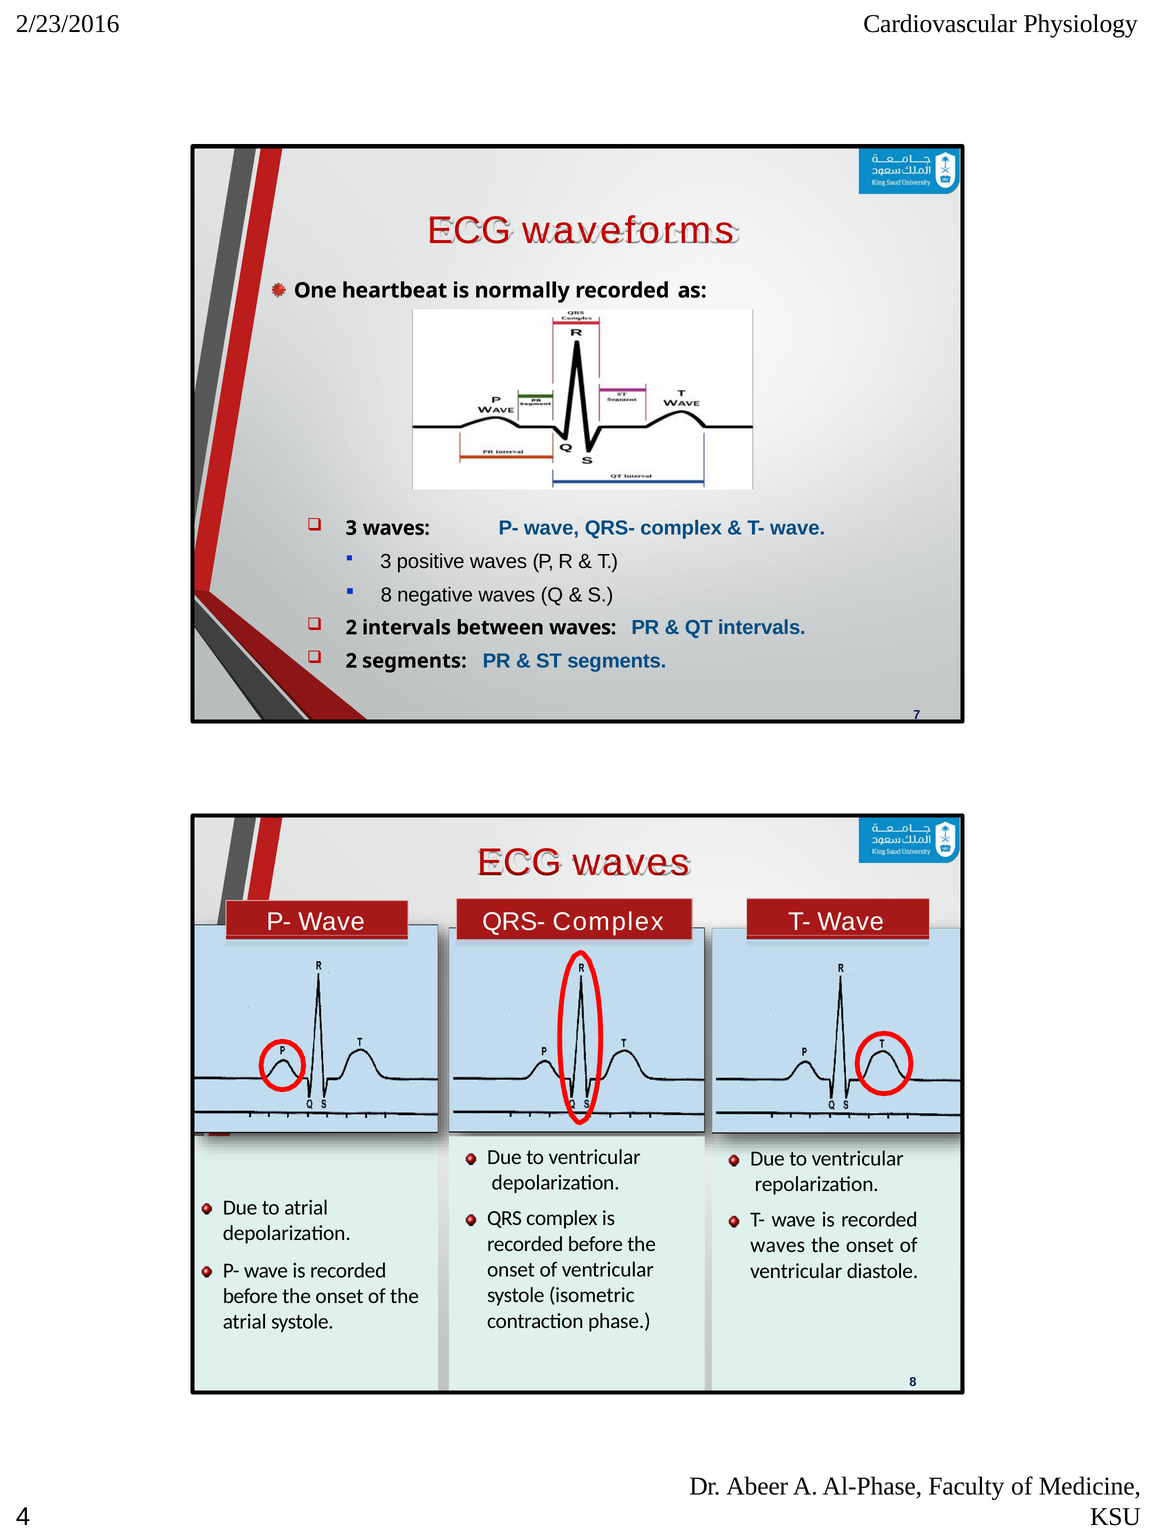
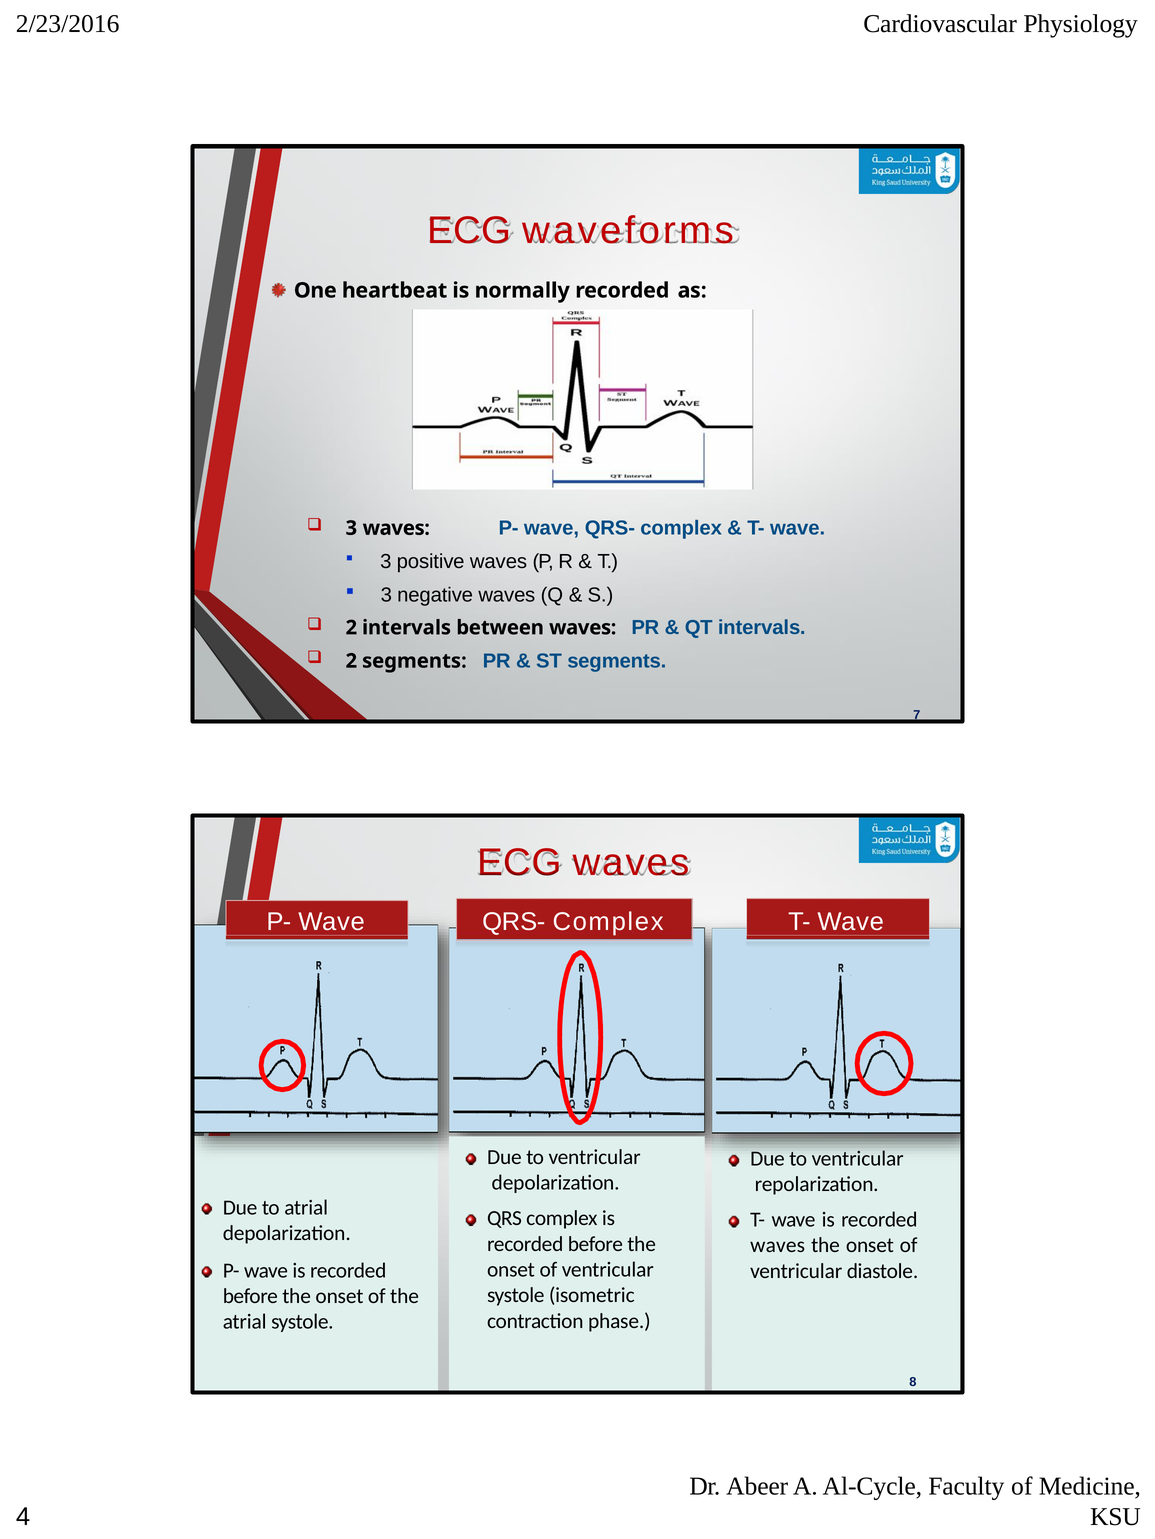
8: 8 -> 3 (386, 595)
Al-Phase: Al-Phase -> Al-Cycle (872, 1487)
